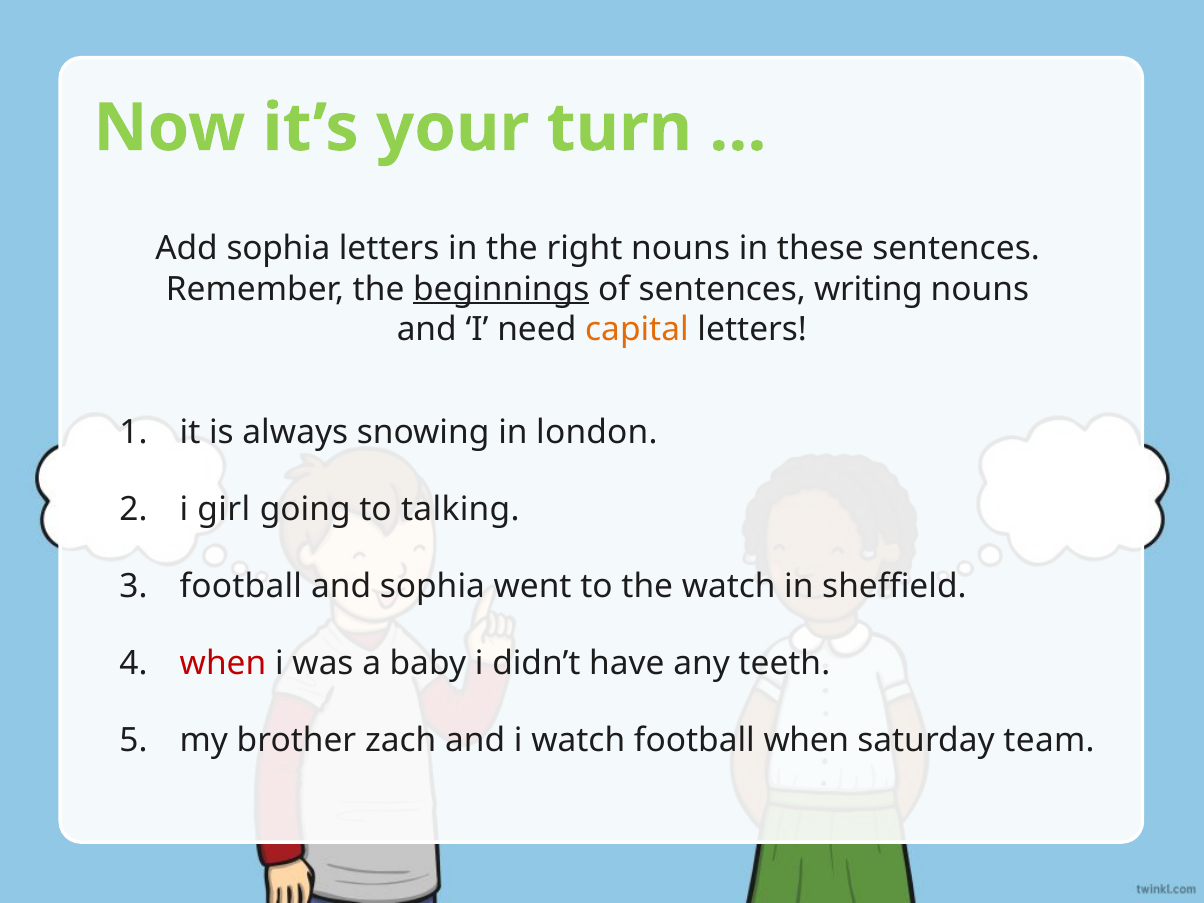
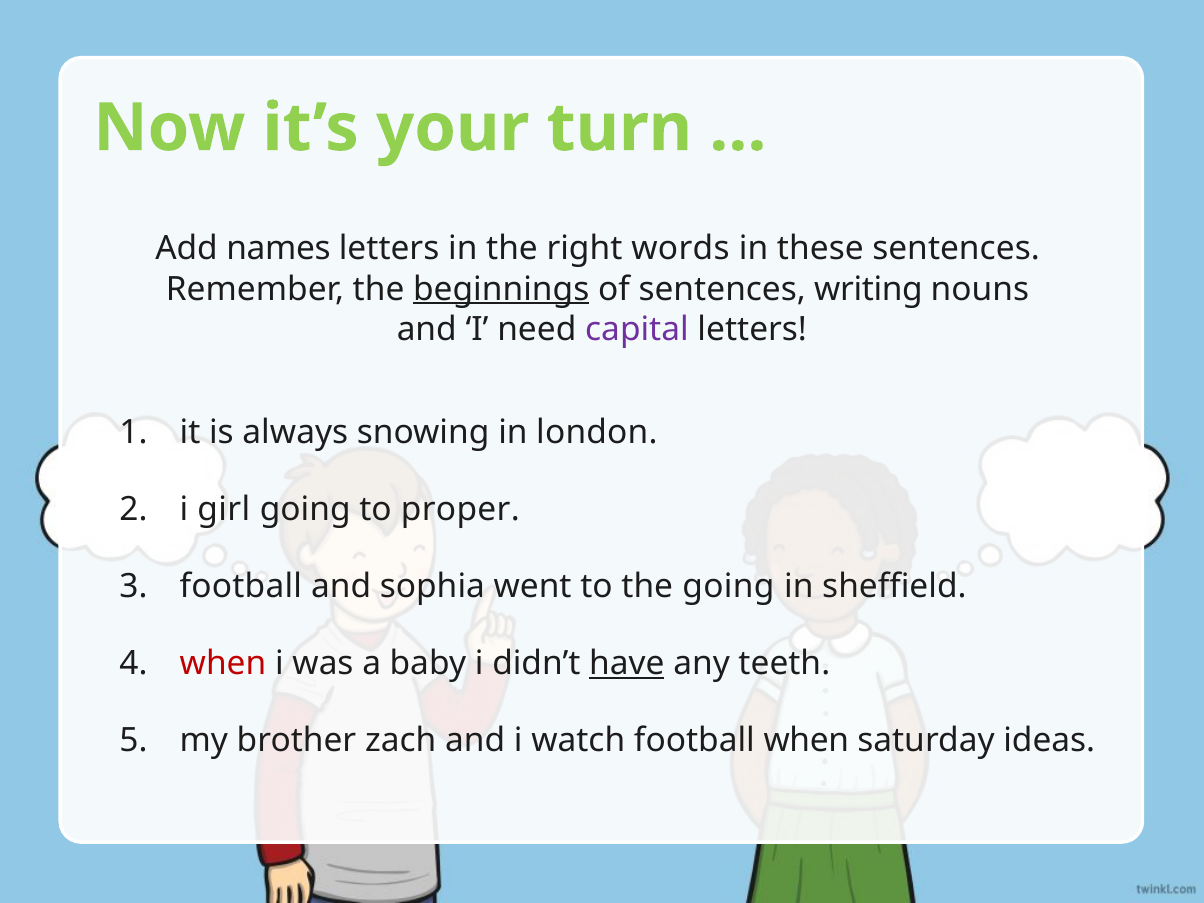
Add sophia: sophia -> names (278, 249)
right nouns: nouns -> words (681, 249)
capital colour: orange -> purple (637, 329)
talking: talking -> proper (460, 510)
the watch: watch -> going (729, 587)
have underline: none -> present (627, 664)
team: team -> ideas (1049, 741)
